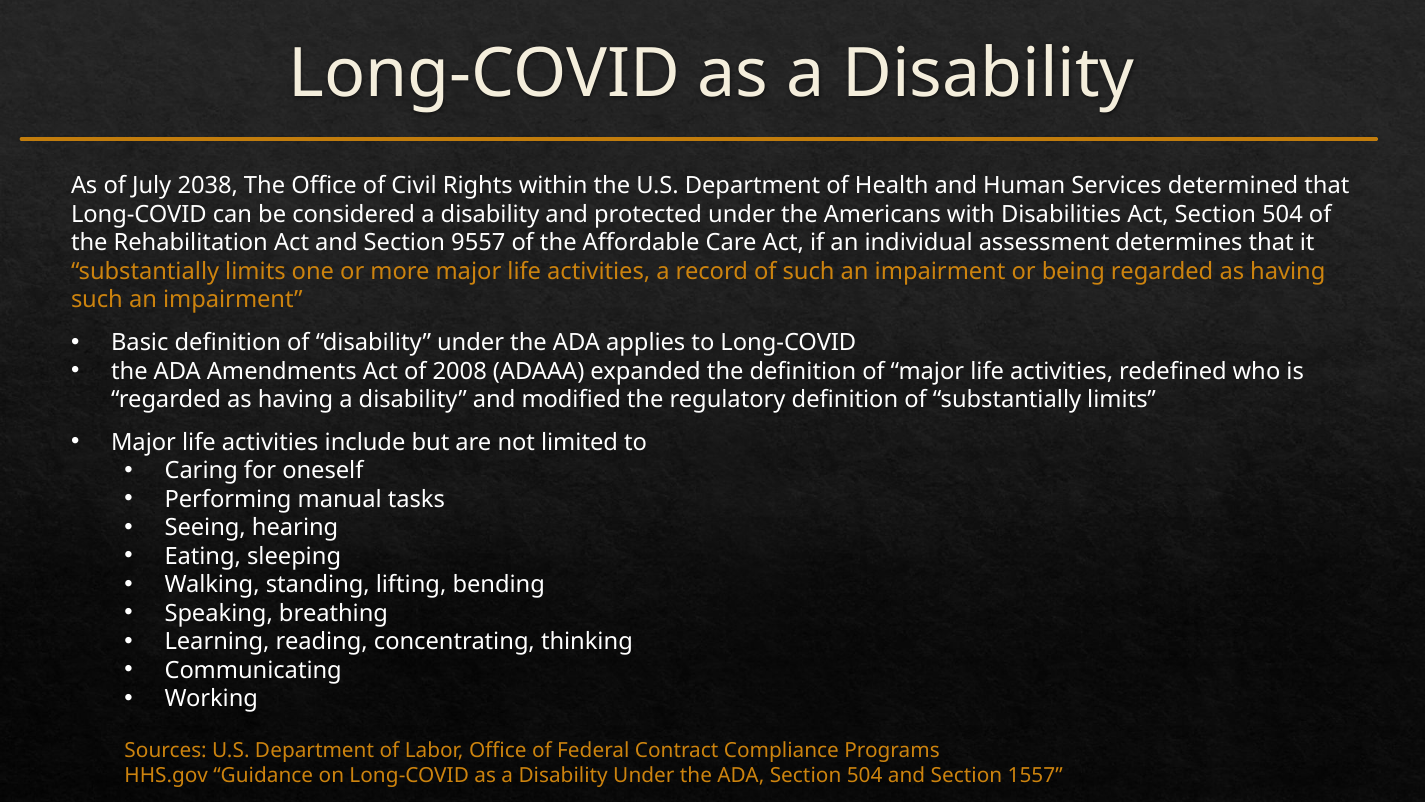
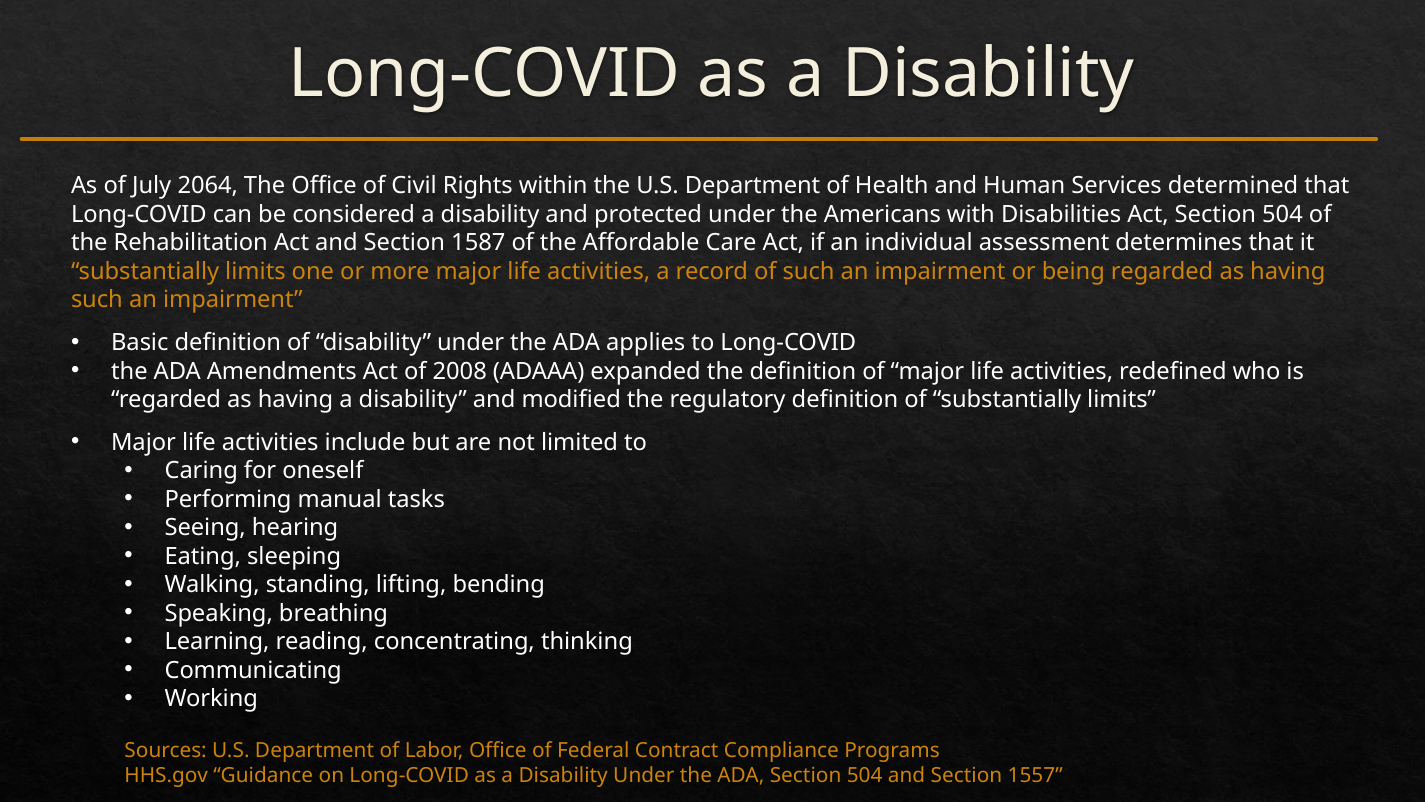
2038: 2038 -> 2064 (208, 186)
9557: 9557 -> 1587 (478, 243)
